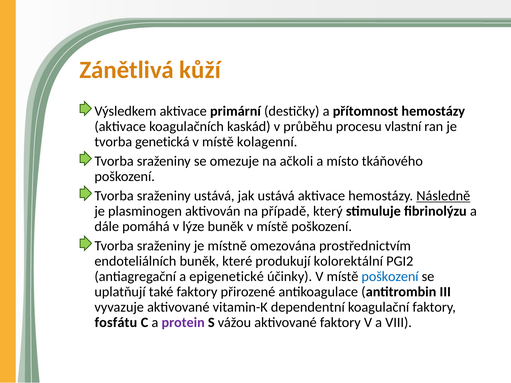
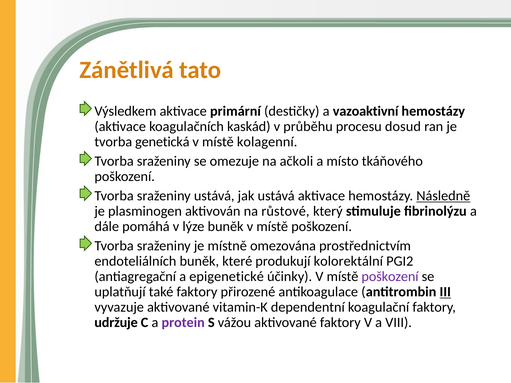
kůží: kůží -> tato (200, 70)
přítomnost: přítomnost -> vazoaktivní (366, 111)
vlastní: vlastní -> dosud (403, 126)
případě: případě -> růstové (285, 211)
poškození colour: blue -> purple (390, 277)
III underline: none -> present (445, 292)
fosfátu: fosfátu -> udržuje (116, 323)
